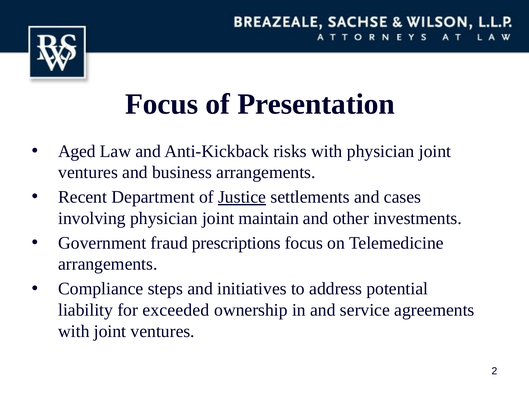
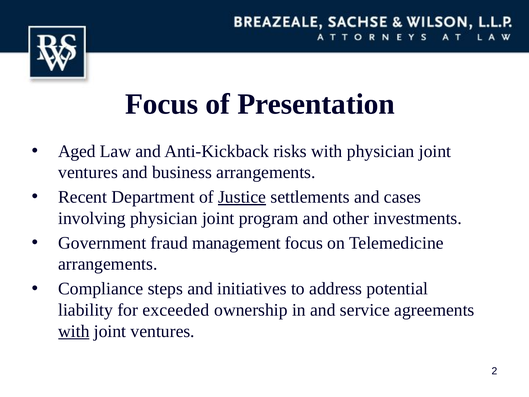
maintain: maintain -> program (269, 218)
prescriptions: prescriptions -> management (236, 243)
with underline: none -> present (74, 331)
